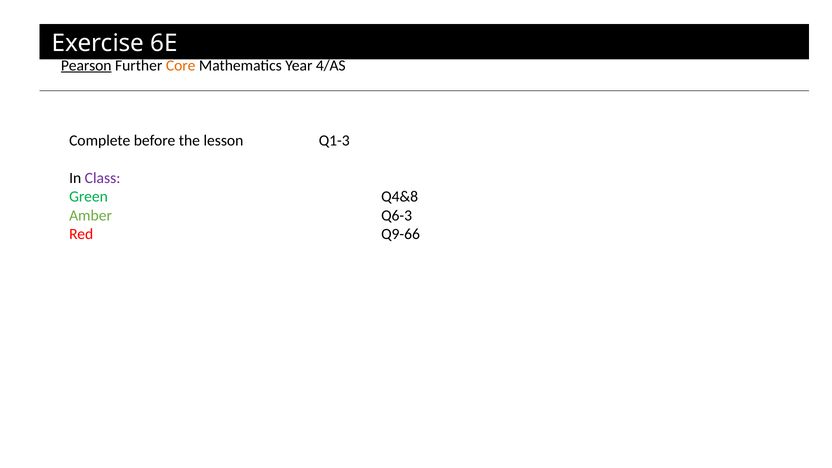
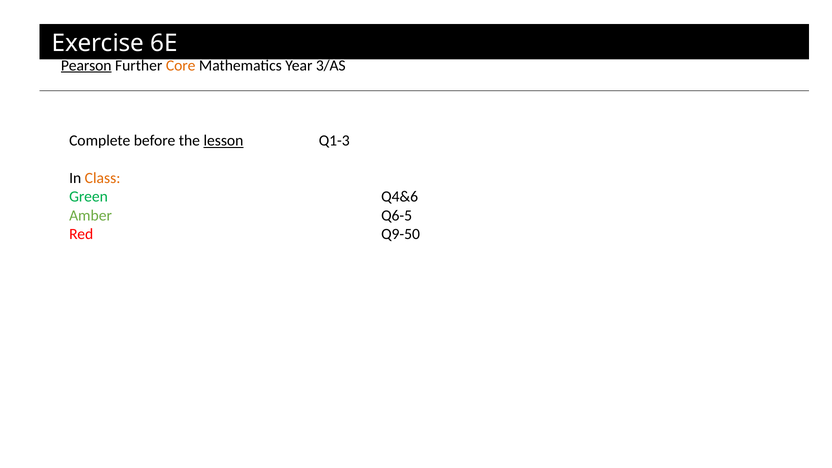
4/AS: 4/AS -> 3/AS (331, 65)
lesson underline: none -> present (223, 141)
Class colour: purple -> orange (103, 178)
Q4&8: Q4&8 -> Q4&6 (400, 197)
Q6-3: Q6-3 -> Q6-5 (397, 215)
Q9-66: Q9-66 -> Q9-50 (401, 234)
